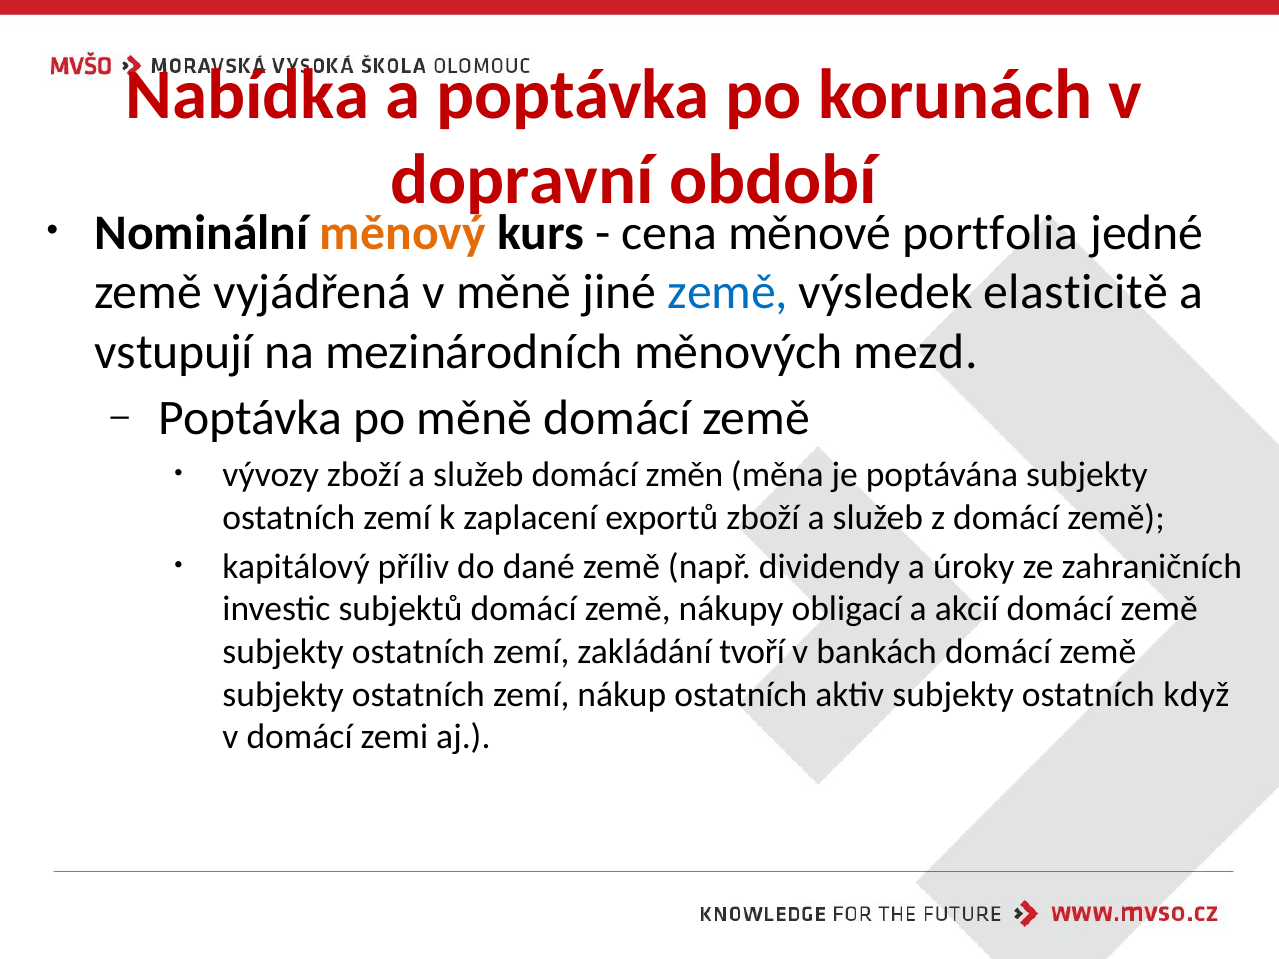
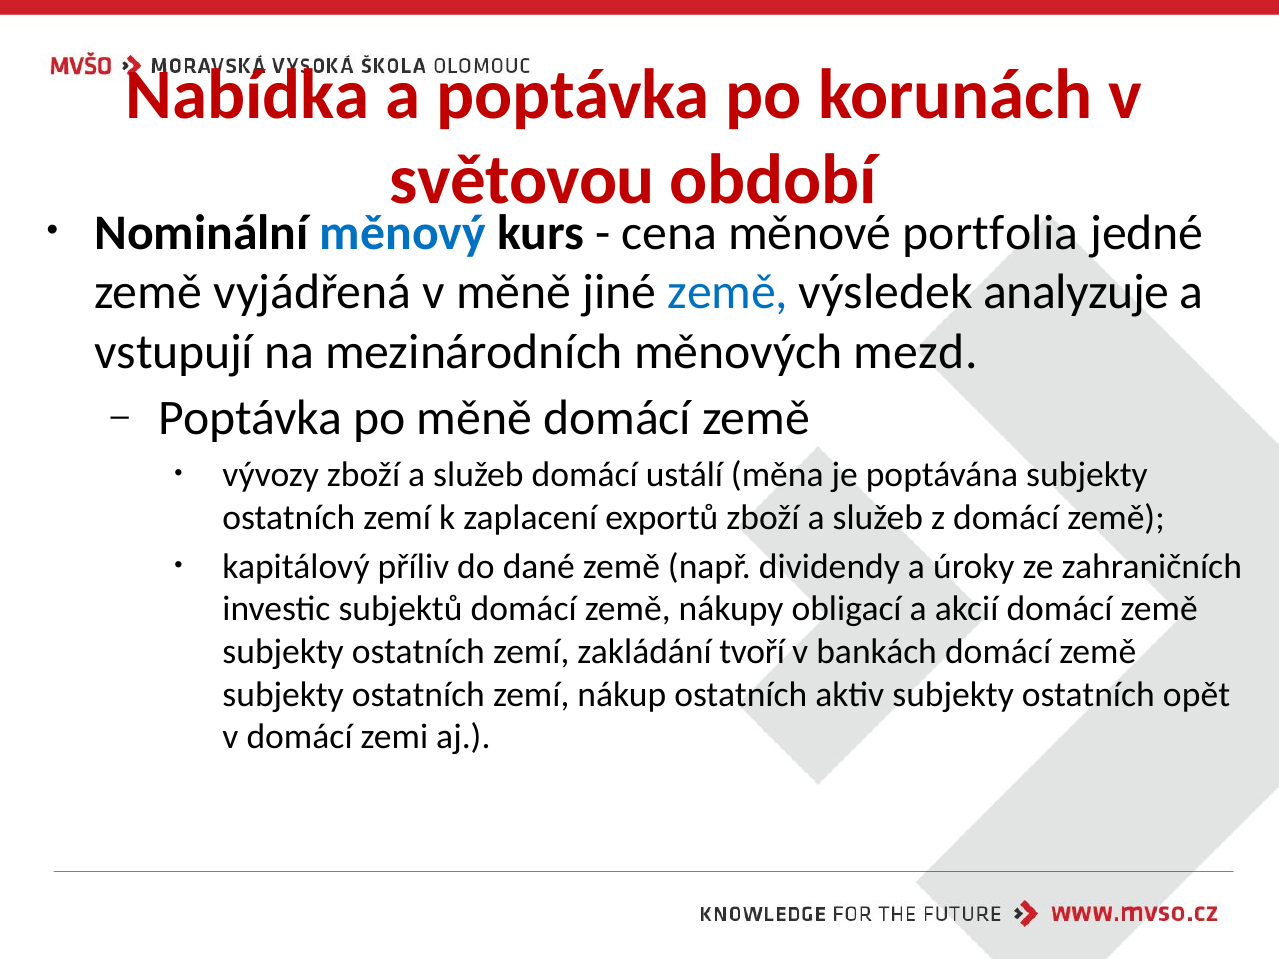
dopravní: dopravní -> světovou (522, 180)
měnový colour: orange -> blue (403, 233)
elasticitě: elasticitě -> analyzuje (1076, 293)
změn: změn -> ustálí (684, 475)
když: když -> opět (1197, 695)
